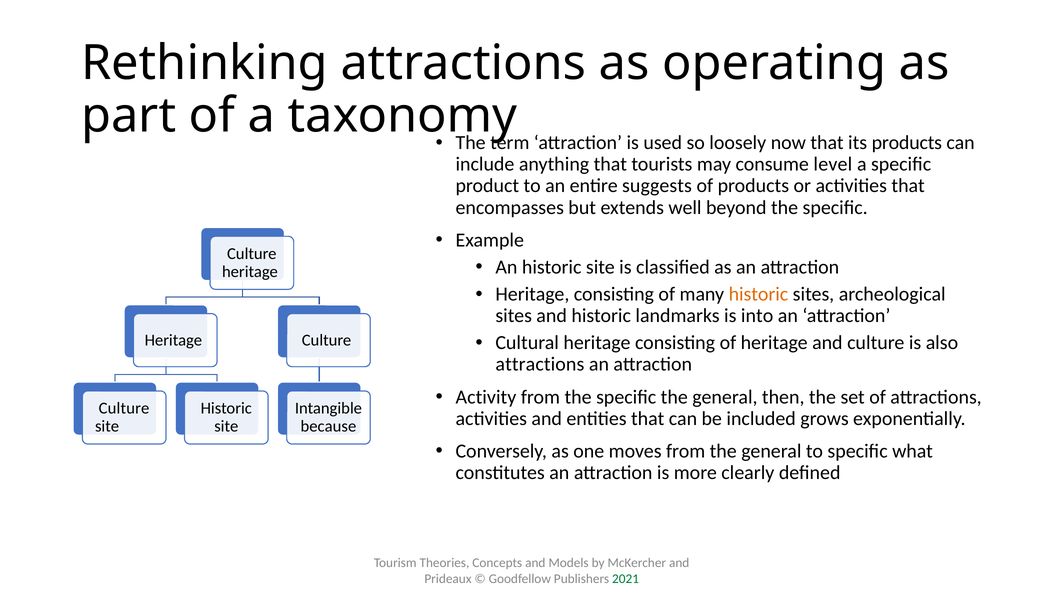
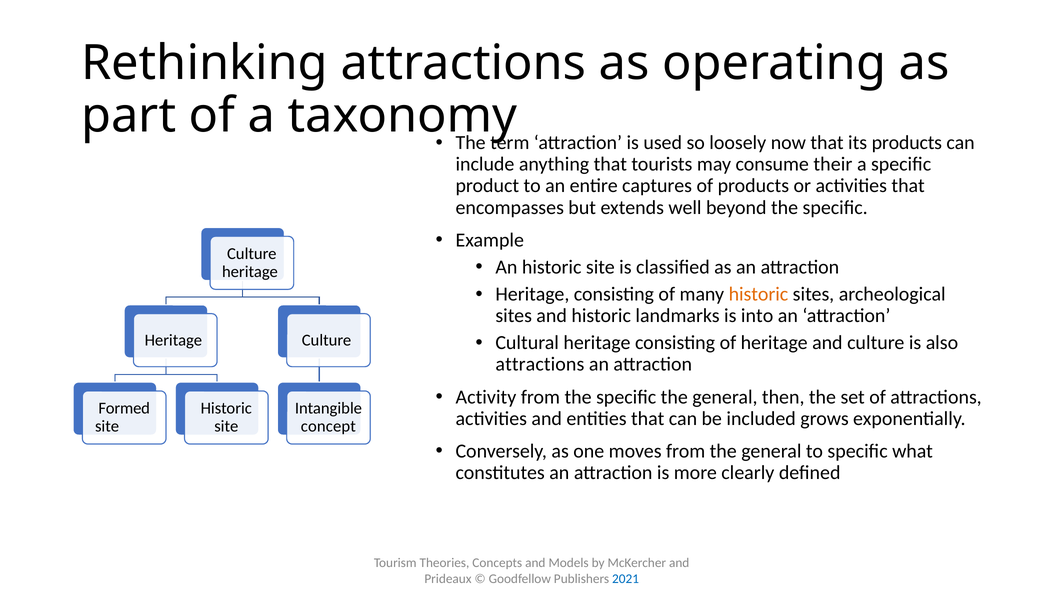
level: level -> their (833, 165)
suggests: suggests -> captures (657, 186)
Culture: Culture -> Formed (124, 409)
because: because -> concept (328, 427)
2021 colour: green -> blue (626, 580)
